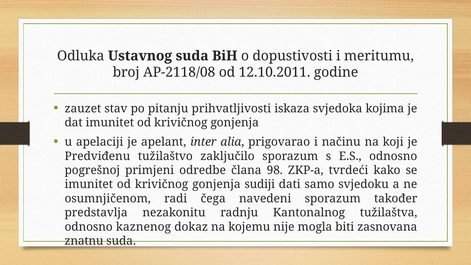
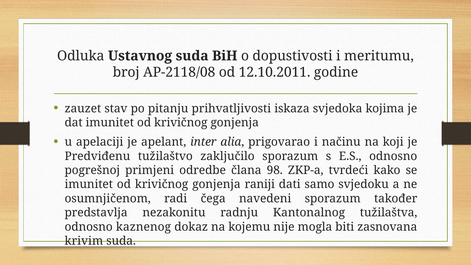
sudiji: sudiji -> raniji (260, 184)
znatnu: znatnu -> krivim (84, 241)
